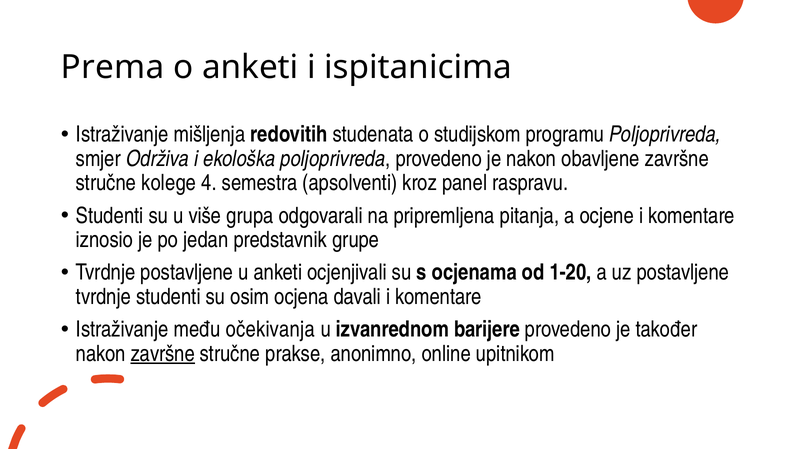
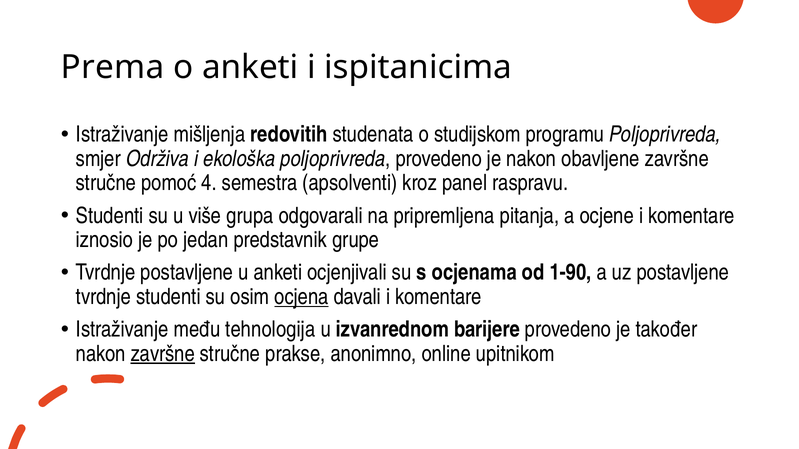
kolege: kolege -> pomoć (169, 183)
1-20: 1-20 -> 1-90 (571, 273)
ocjena underline: none -> present (301, 297)
očekivanja: očekivanja -> tehnologija (270, 330)
